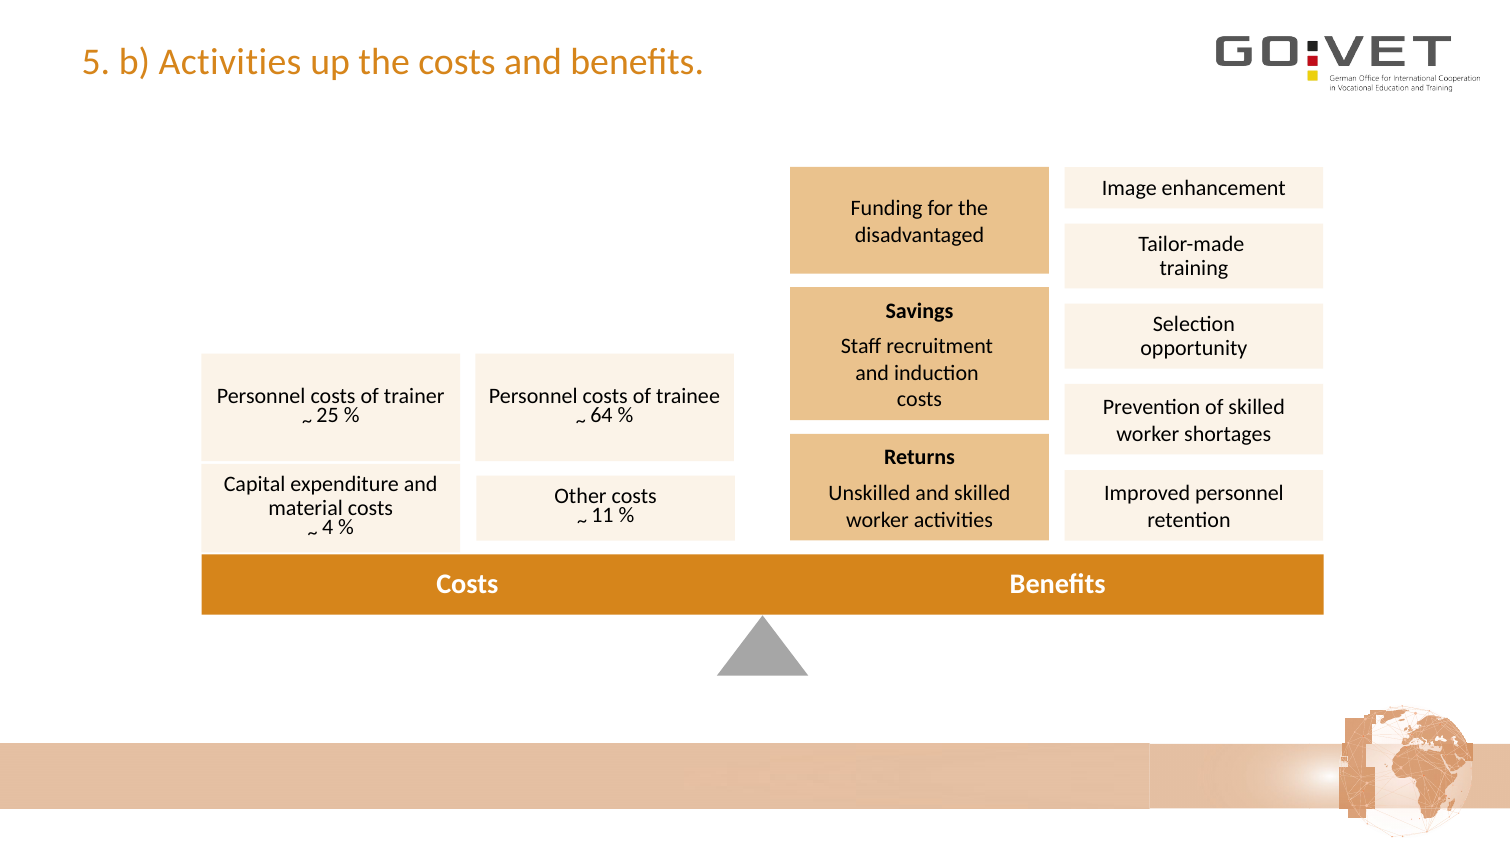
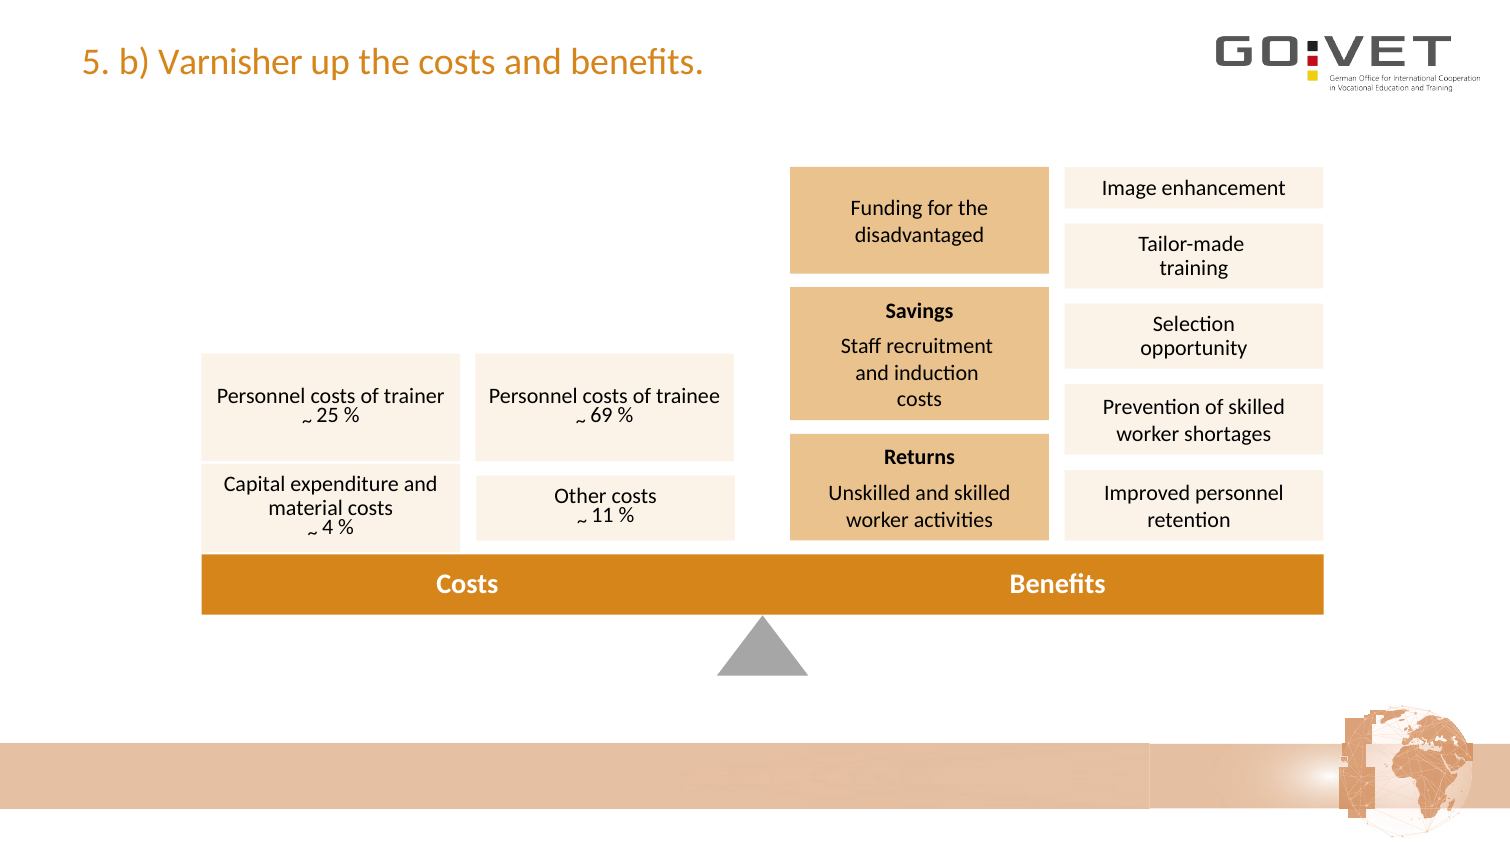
b Activities: Activities -> Varnisher (230, 62)
64: 64 -> 69 (601, 415)
